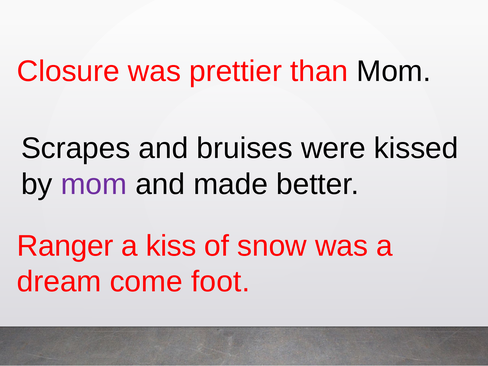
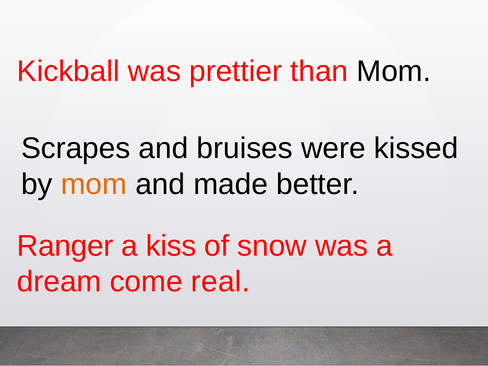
Closure: Closure -> Kickball (68, 71)
mom colour: purple -> orange (94, 184)
foot: foot -> real (221, 282)
